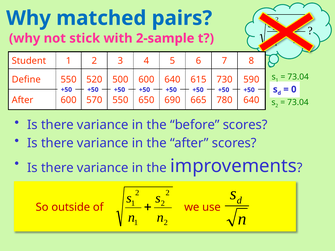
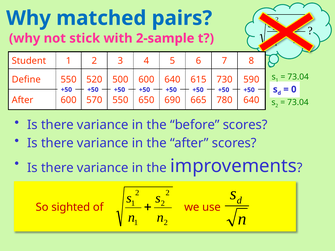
outside: outside -> sighted (71, 207)
